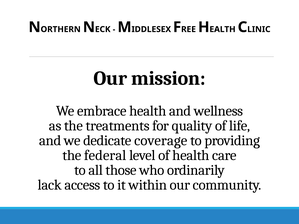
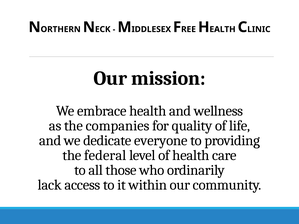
treatments: treatments -> companies (118, 126)
coverage: coverage -> everyone (161, 141)
